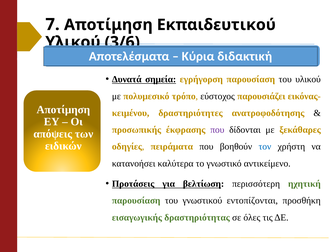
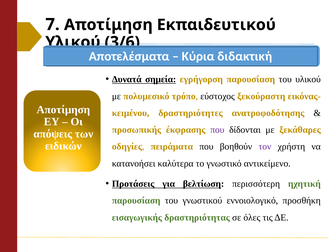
παρουσιάζει: παρουσιάζει -> ξεκούραστη (261, 96)
τον colour: blue -> purple (265, 147)
εντοπίζονται: εντοπίζονται -> εννοιολογικό (252, 201)
